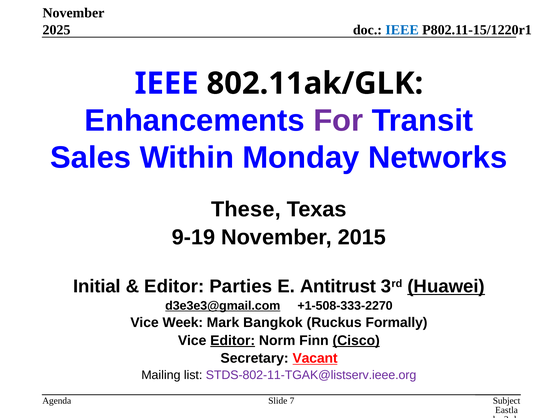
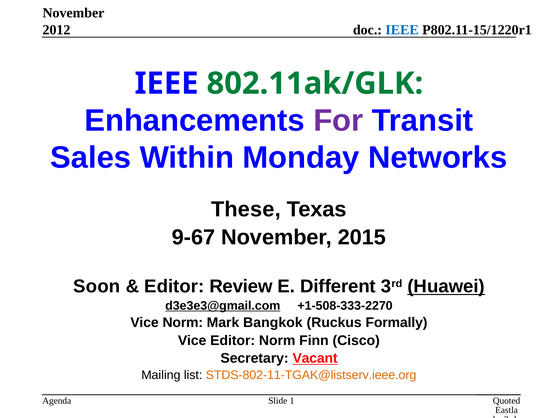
2025: 2025 -> 2012 (56, 30)
802.11ak/GLK colour: black -> green (315, 84)
9-19: 9-19 -> 9-67 (193, 238)
Initial: Initial -> Soon (97, 287)
Parties: Parties -> Review (241, 287)
Antitrust: Antitrust -> Different (338, 287)
Vice Week: Week -> Norm (183, 323)
Editor underline: present -> none (233, 341)
Cisco underline: present -> none (356, 341)
STDS-802-11-TGAK@listserv.ieee.org colour: purple -> orange (311, 375)
Subject: Subject -> Quoted (507, 401)
7: 7 -> 1 (292, 401)
